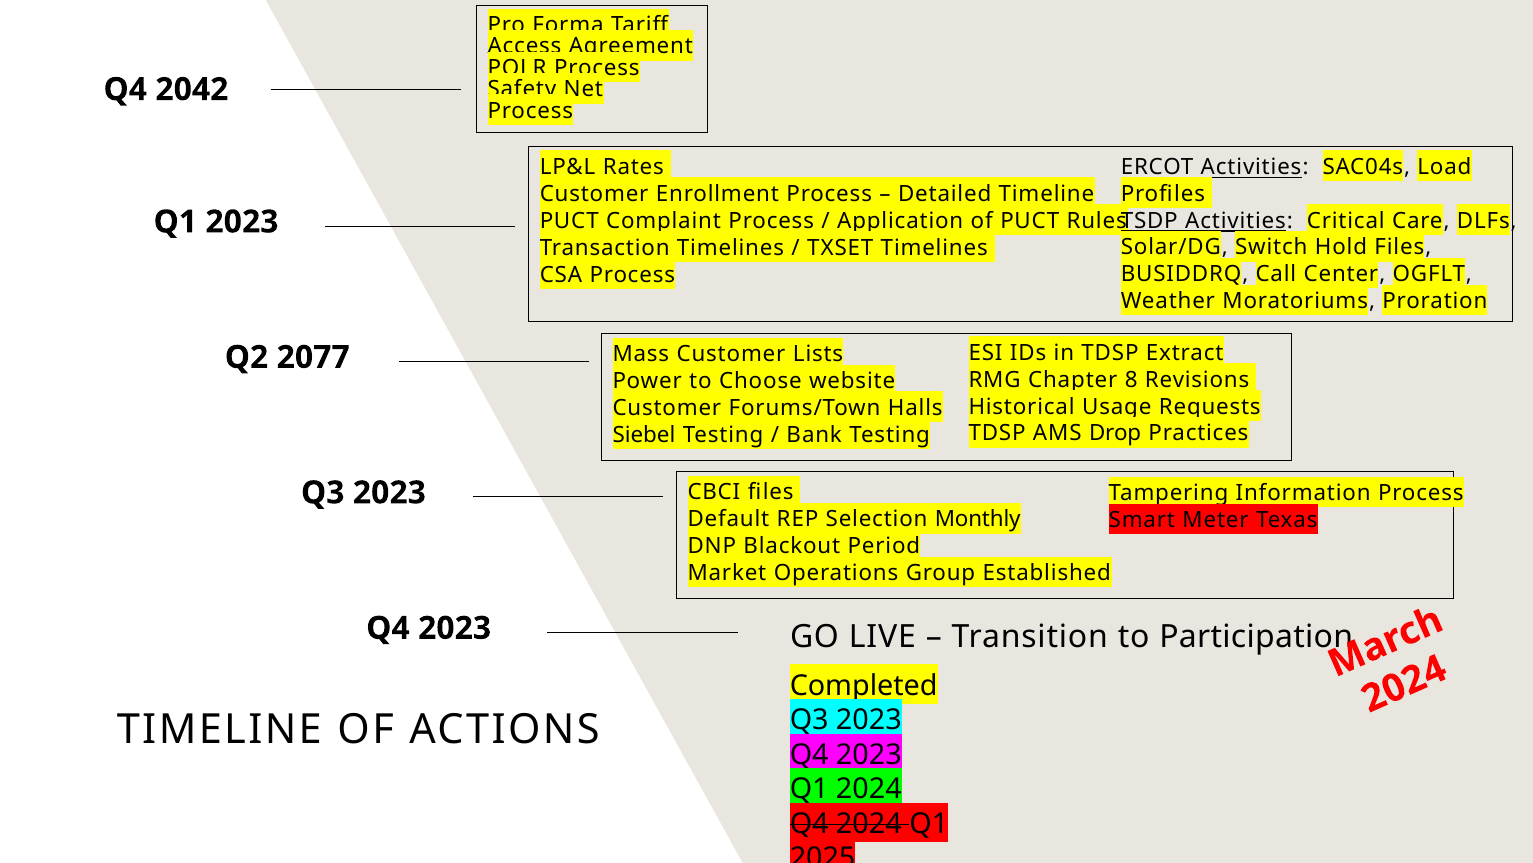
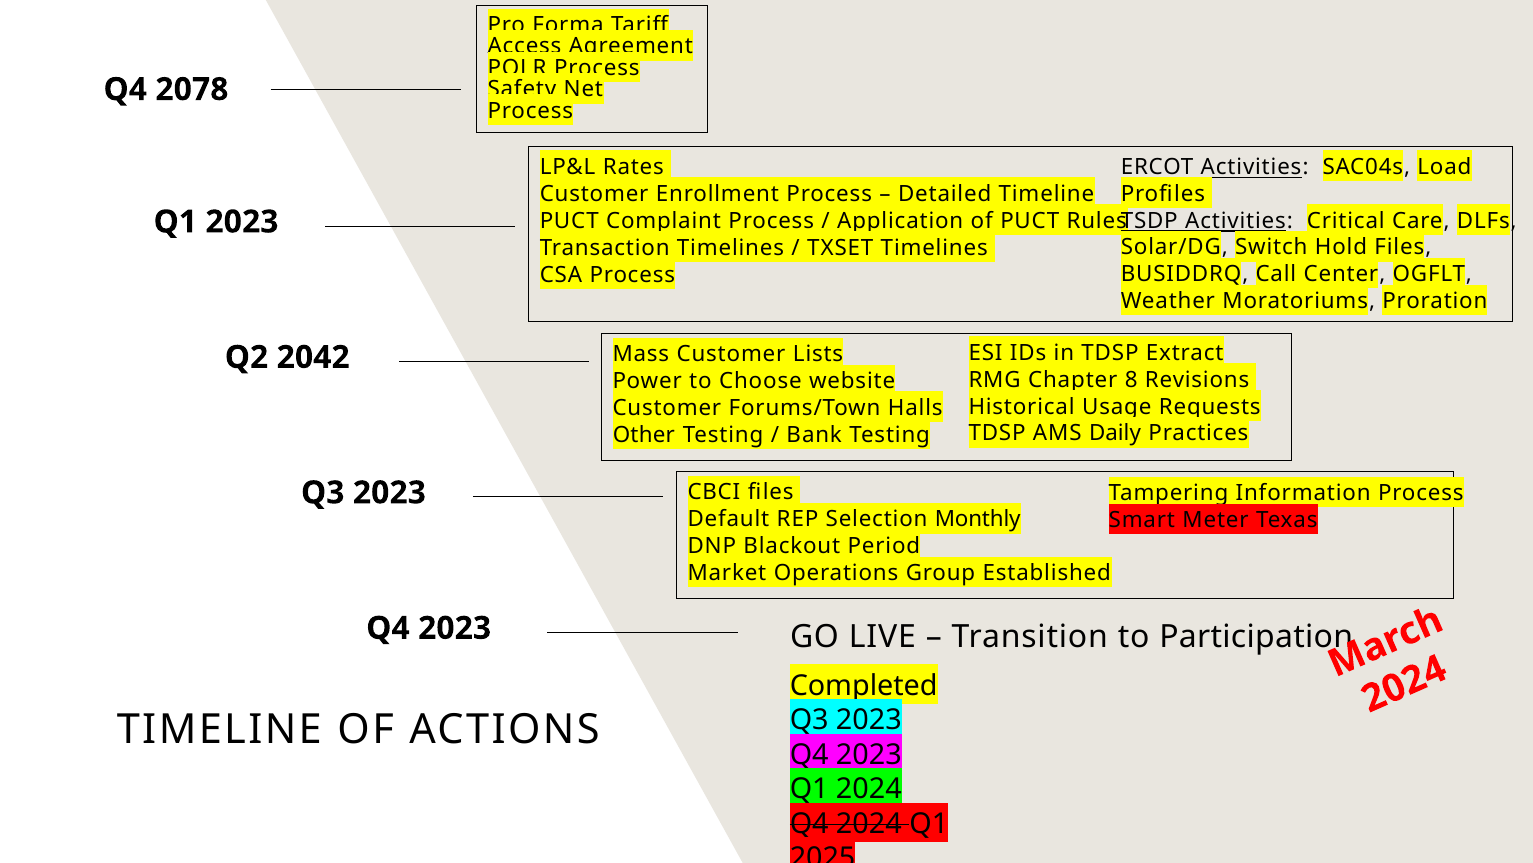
2042: 2042 -> 2078 (192, 89)
2077: 2077 -> 2042 (313, 357)
Drop: Drop -> Daily (1115, 433)
Siebel: Siebel -> Other (644, 435)
